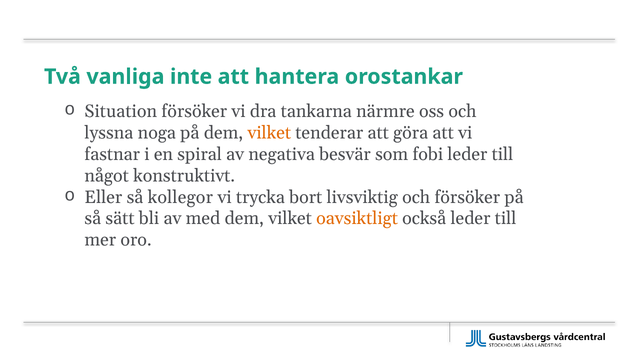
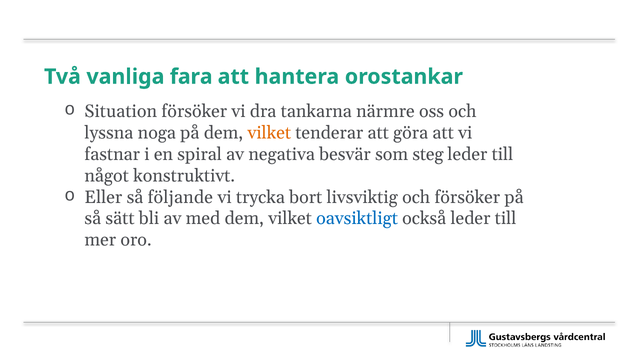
inte: inte -> fara (191, 77)
fobi: fobi -> steg (428, 154)
kollegor: kollegor -> följande (180, 197)
oavsiktligt colour: orange -> blue (357, 219)
